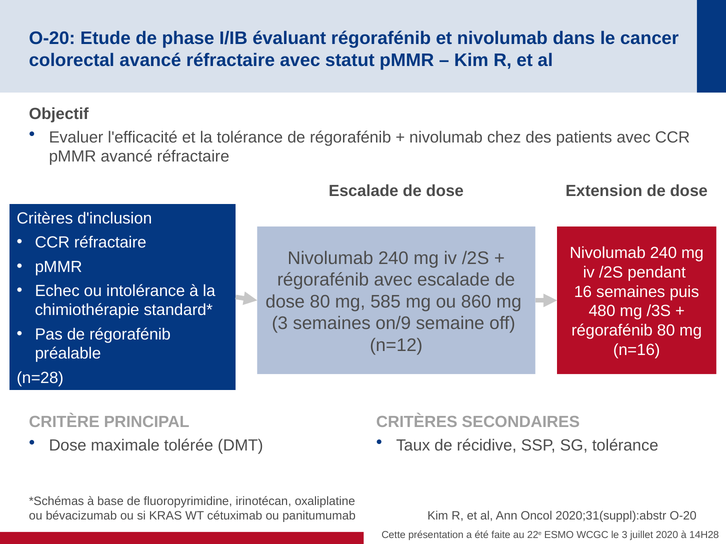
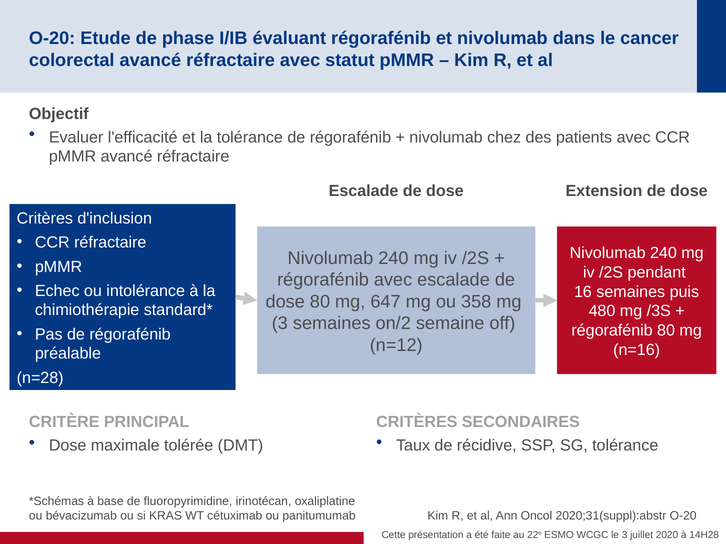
585: 585 -> 647 (386, 302)
860: 860 -> 358 (476, 302)
on/9: on/9 -> on/2 (393, 324)
